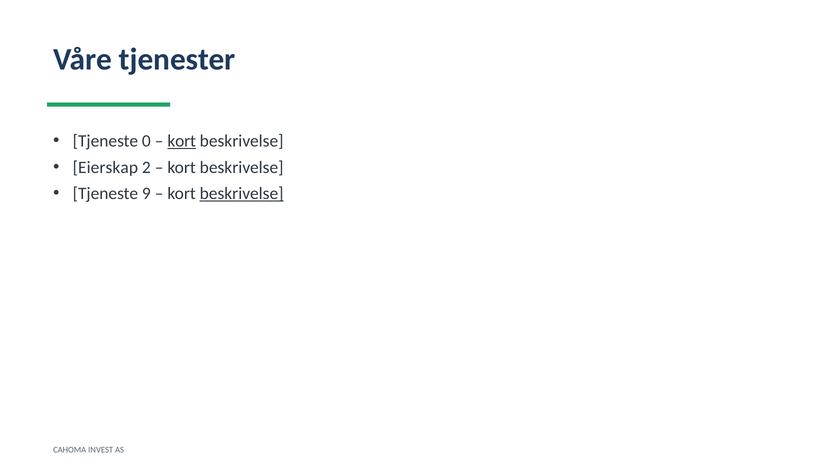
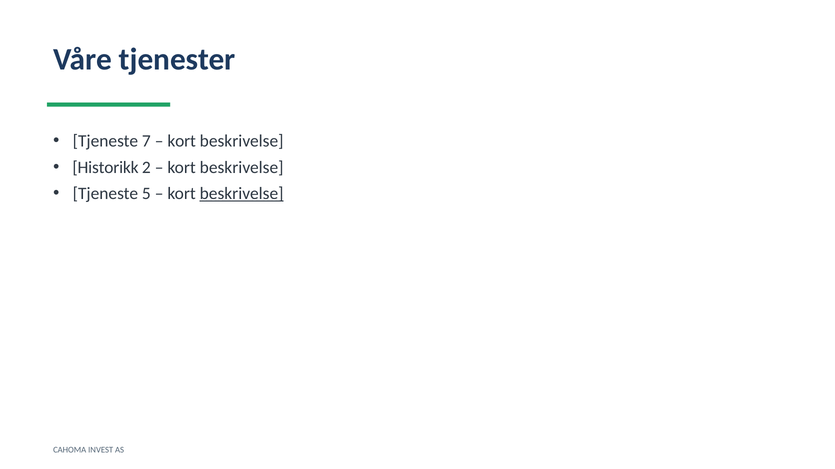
0: 0 -> 7 (146, 141)
kort underline: present -> none (182, 141)
Eierskap: Eierskap -> Historikk (105, 168)
9: 9 -> 5 (146, 194)
